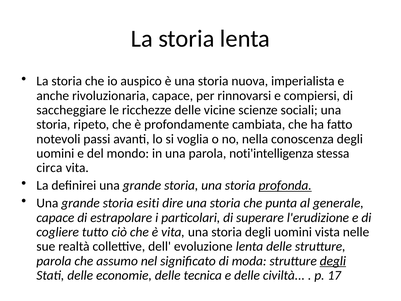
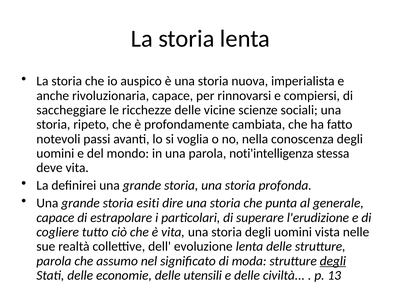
circa: circa -> deve (50, 168)
profonda underline: present -> none (285, 185)
tecnica: tecnica -> utensili (203, 275)
17: 17 -> 13 (334, 275)
